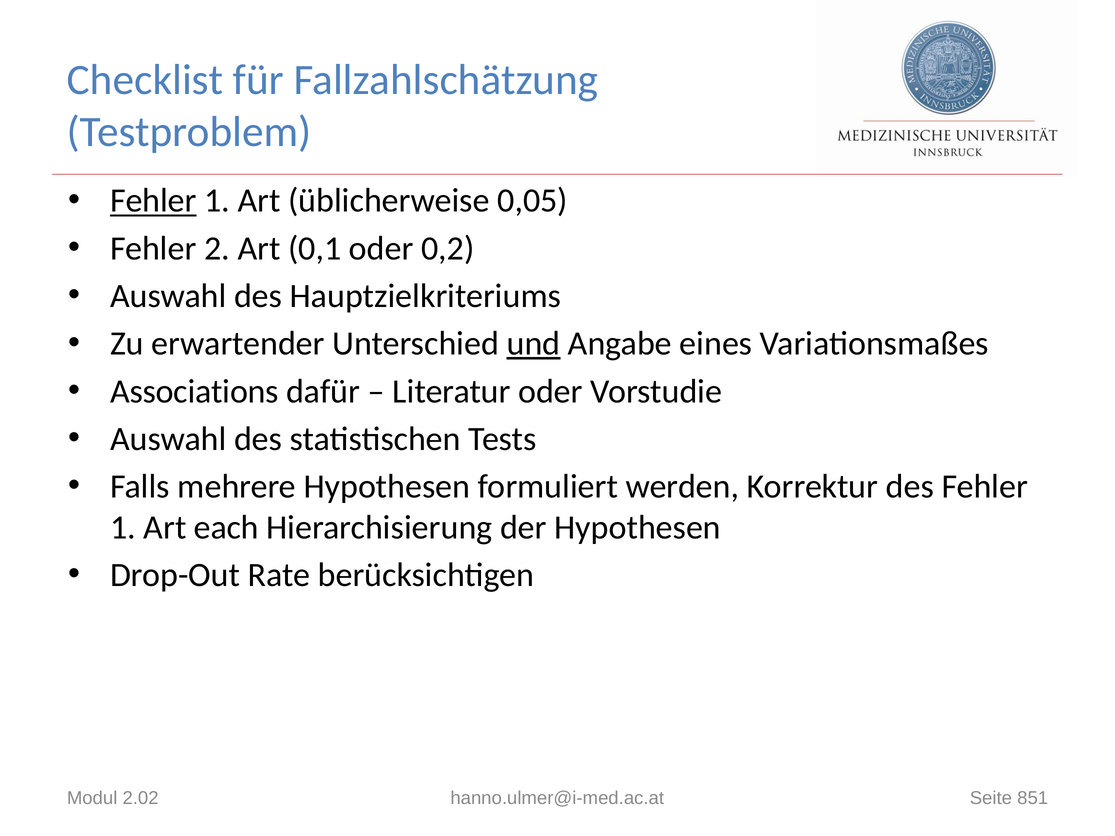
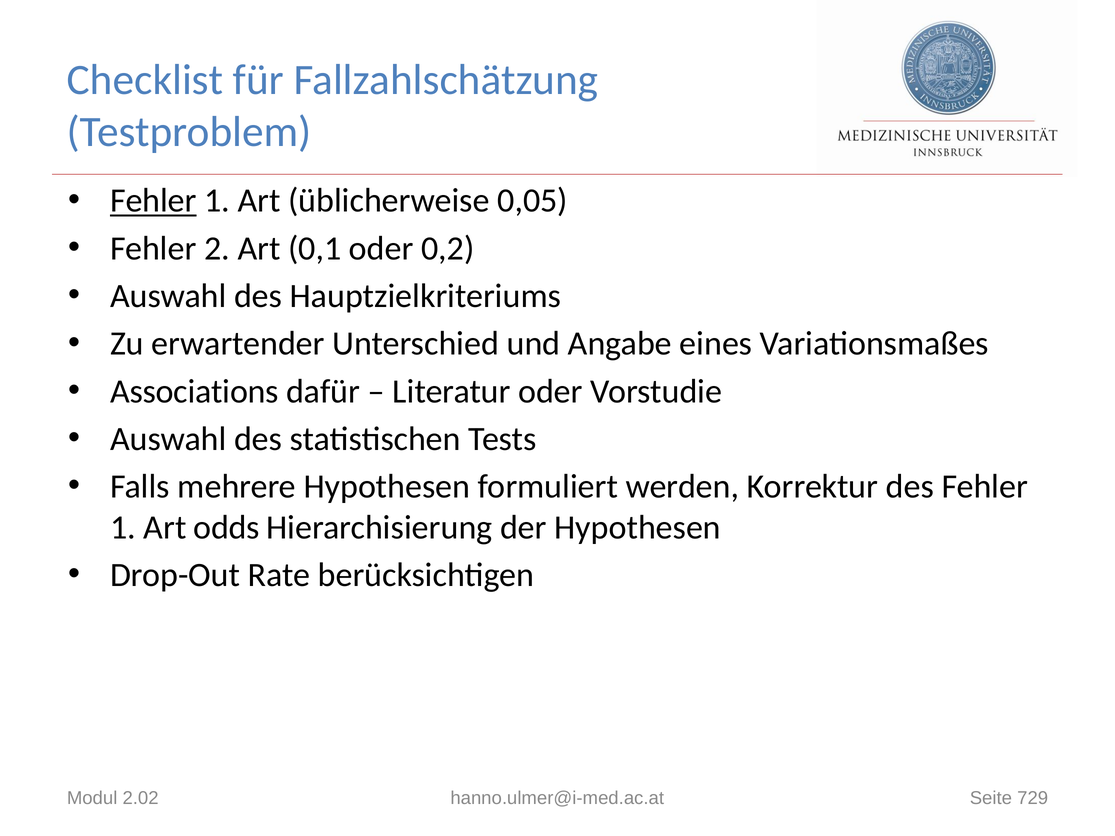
und underline: present -> none (533, 344)
each: each -> odds (226, 528)
851: 851 -> 729 (1033, 799)
